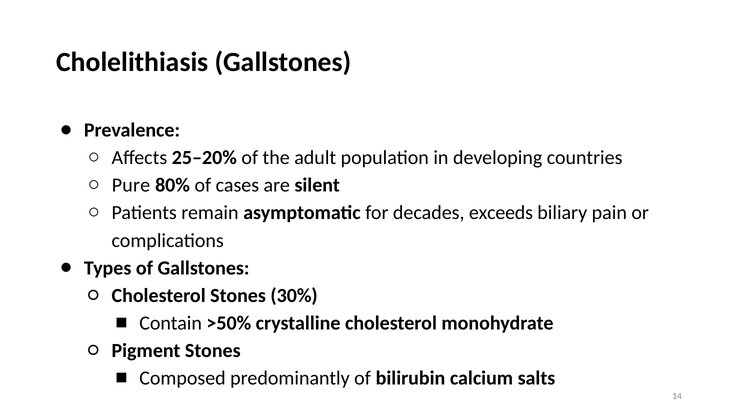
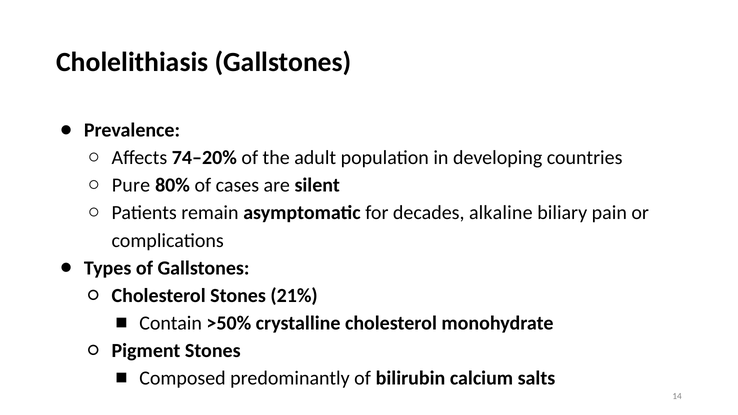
25–20%: 25–20% -> 74–20% (204, 158)
exceeds: exceeds -> alkaline (501, 213)
30%: 30% -> 21% (294, 296)
